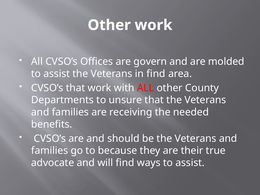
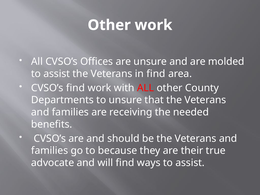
are govern: govern -> unsure (150, 62)
CVSO’s that: that -> find (75, 88)
